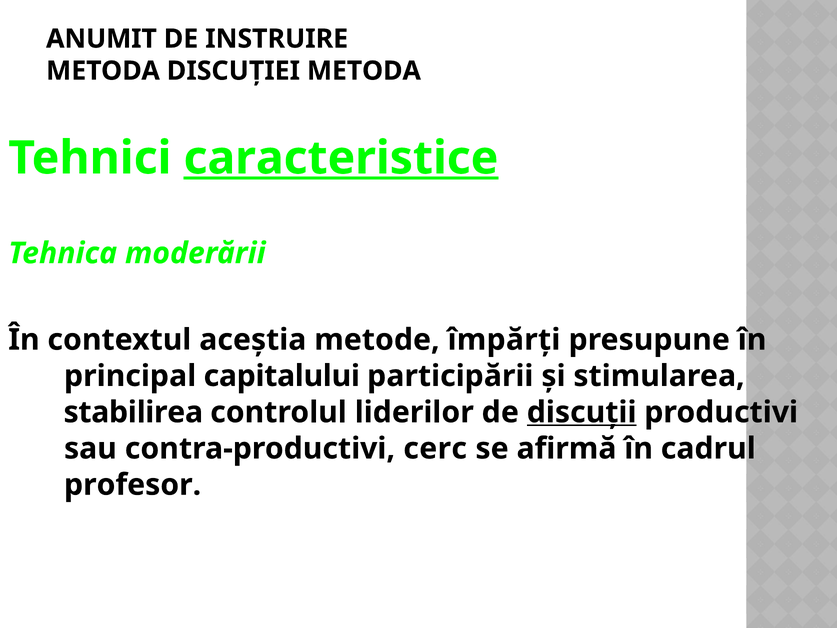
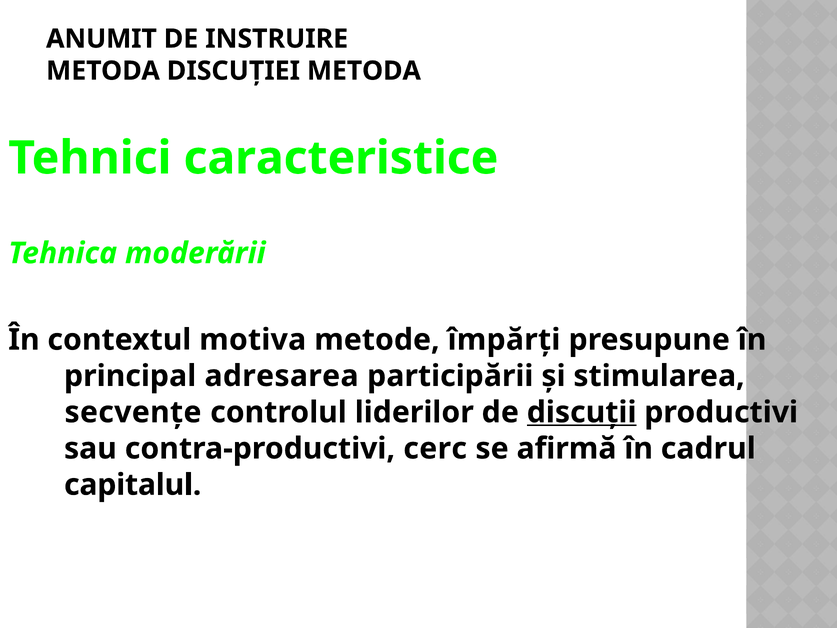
caracteristice underline: present -> none (341, 158)
aceştia: aceştia -> motiva (253, 340)
capitalului: capitalului -> adresarea (281, 376)
stabilirea: stabilirea -> secvenţe (133, 412)
profesor: profesor -> capitalul (133, 485)
